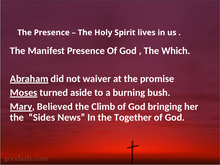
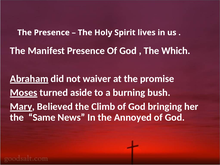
Sides: Sides -> Same (42, 117)
Together: Together -> Annoyed (133, 117)
